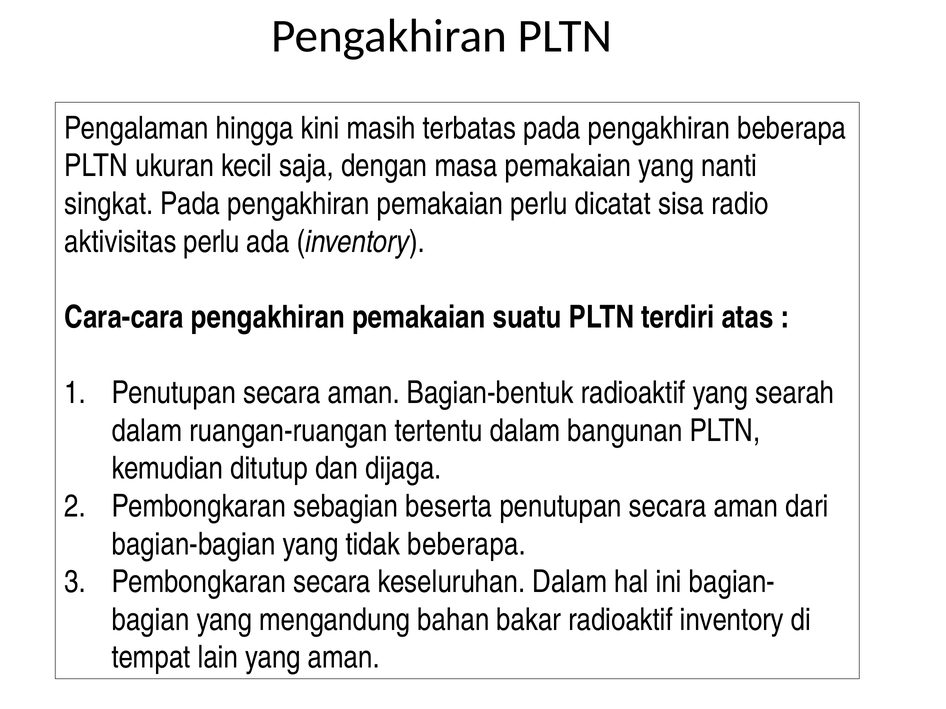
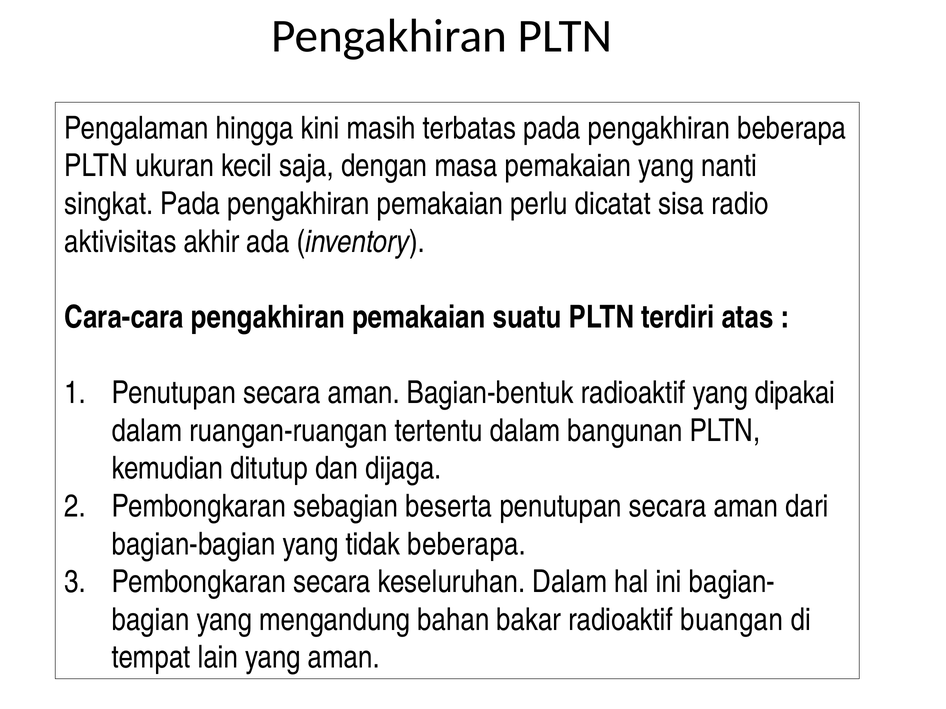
aktivisitas perlu: perlu -> akhir (211, 242)
searah: searah -> dipakai (795, 393)
radioaktif inventory: inventory -> buangan (732, 620)
